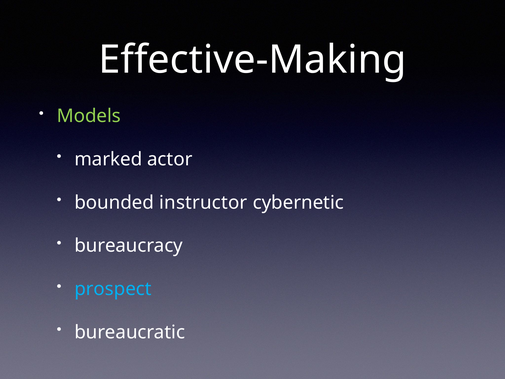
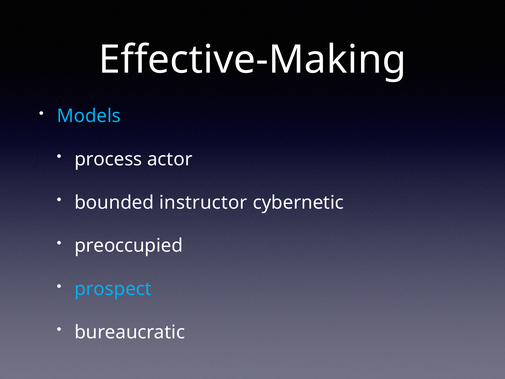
Models colour: light green -> light blue (89, 116)
marked: marked -> process (108, 159)
bureaucracy: bureaucracy -> preoccupied (129, 246)
